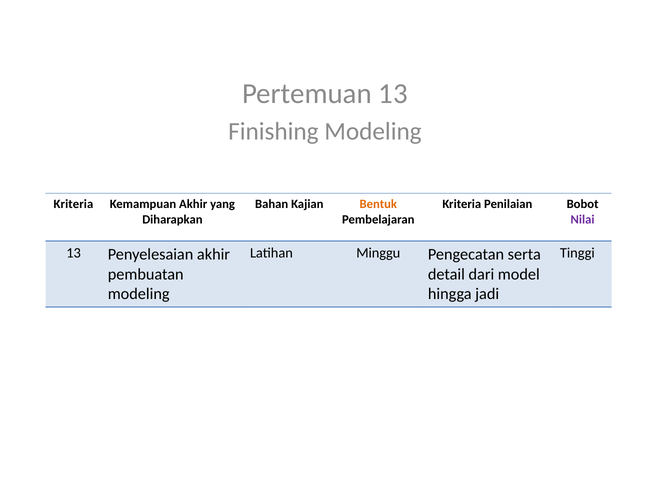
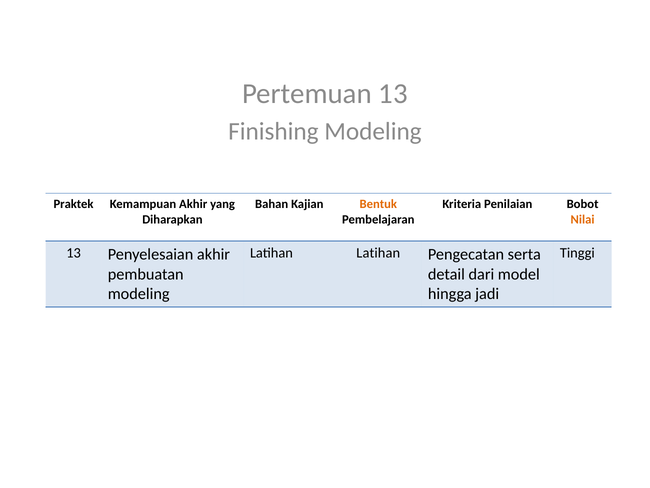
Kriteria: Kriteria -> Praktek (74, 204)
Nilai colour: purple -> orange (583, 219)
Latihan Minggu: Minggu -> Latihan (378, 253)
